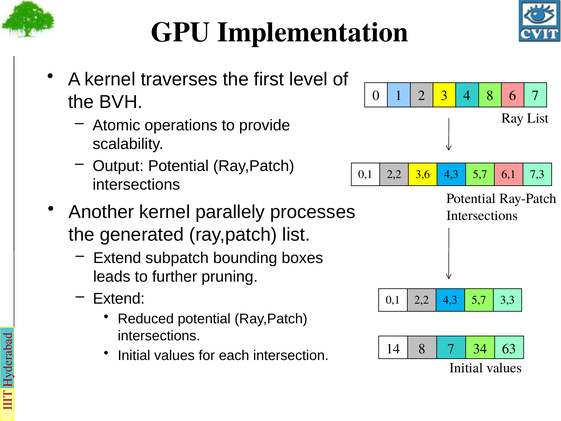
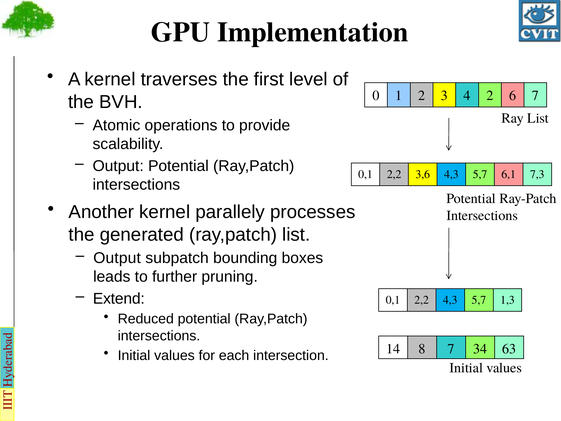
4 8: 8 -> 2 (490, 96)
Extend: Extend -> Output (117, 258)
3,3: 3,3 -> 1,3 (507, 300)
